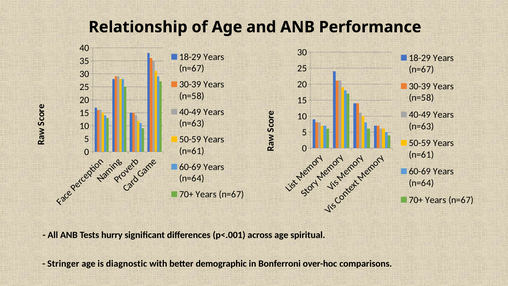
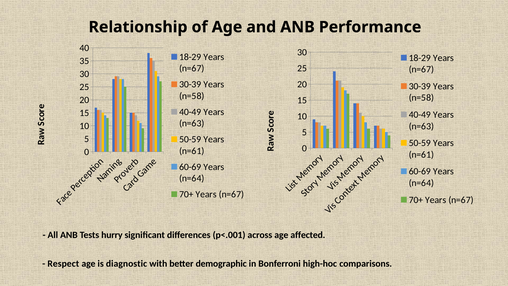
spiritual: spiritual -> affected (308, 235)
Stringer: Stringer -> Respect (63, 263)
over-hoc: over-hoc -> high-hoc (320, 263)
